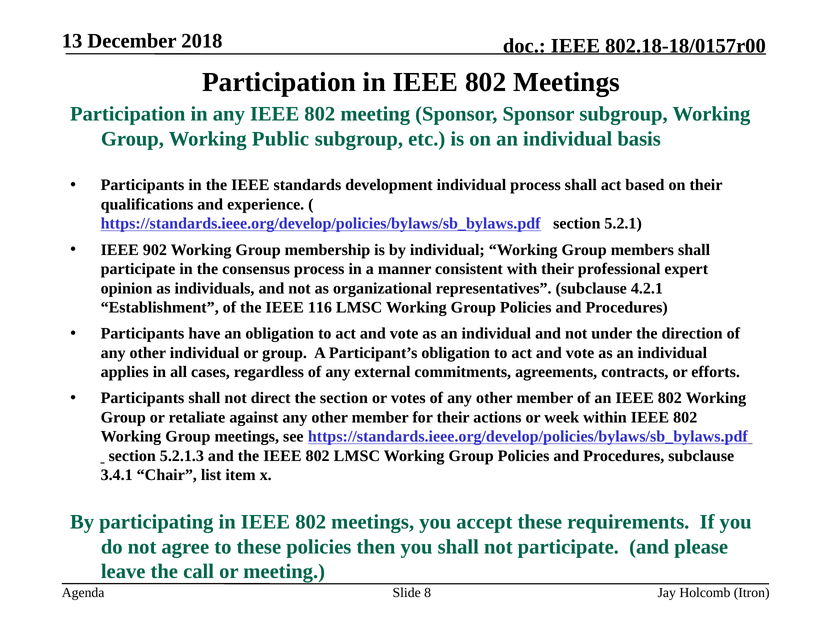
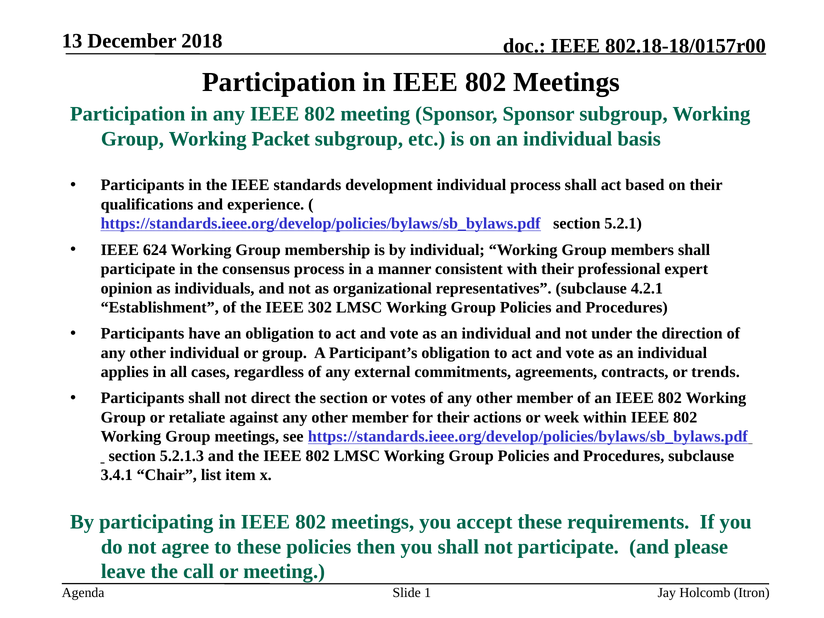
Public: Public -> Packet (281, 139)
902: 902 -> 624 (155, 250)
116: 116 -> 302 (320, 307)
efforts: efforts -> trends (716, 372)
8: 8 -> 1 (428, 593)
